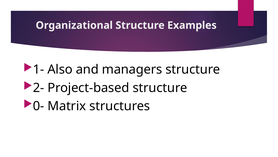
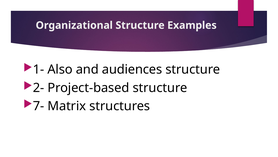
managers: managers -> audiences (132, 69)
0-: 0- -> 7- (39, 106)
